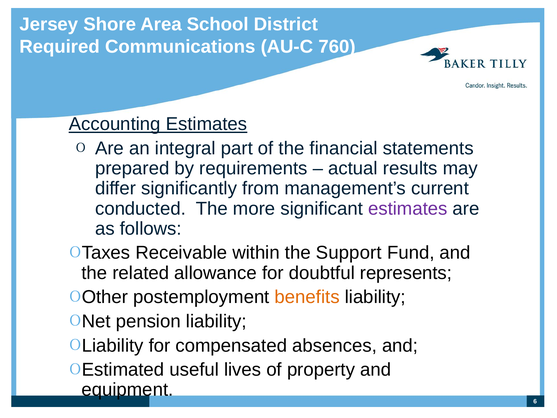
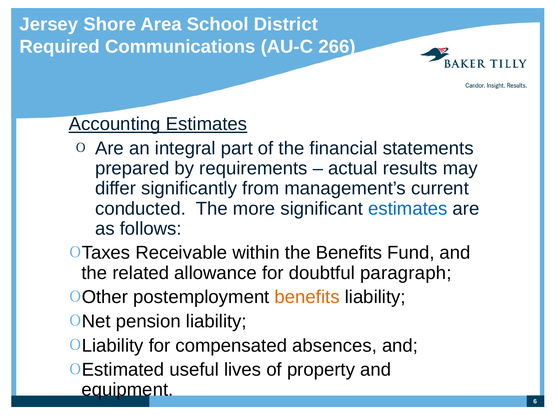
760: 760 -> 266 (337, 47)
estimates colour: purple -> blue (408, 208)
the Support: Support -> Benefits (349, 253)
represents: represents -> paragraph (406, 273)
